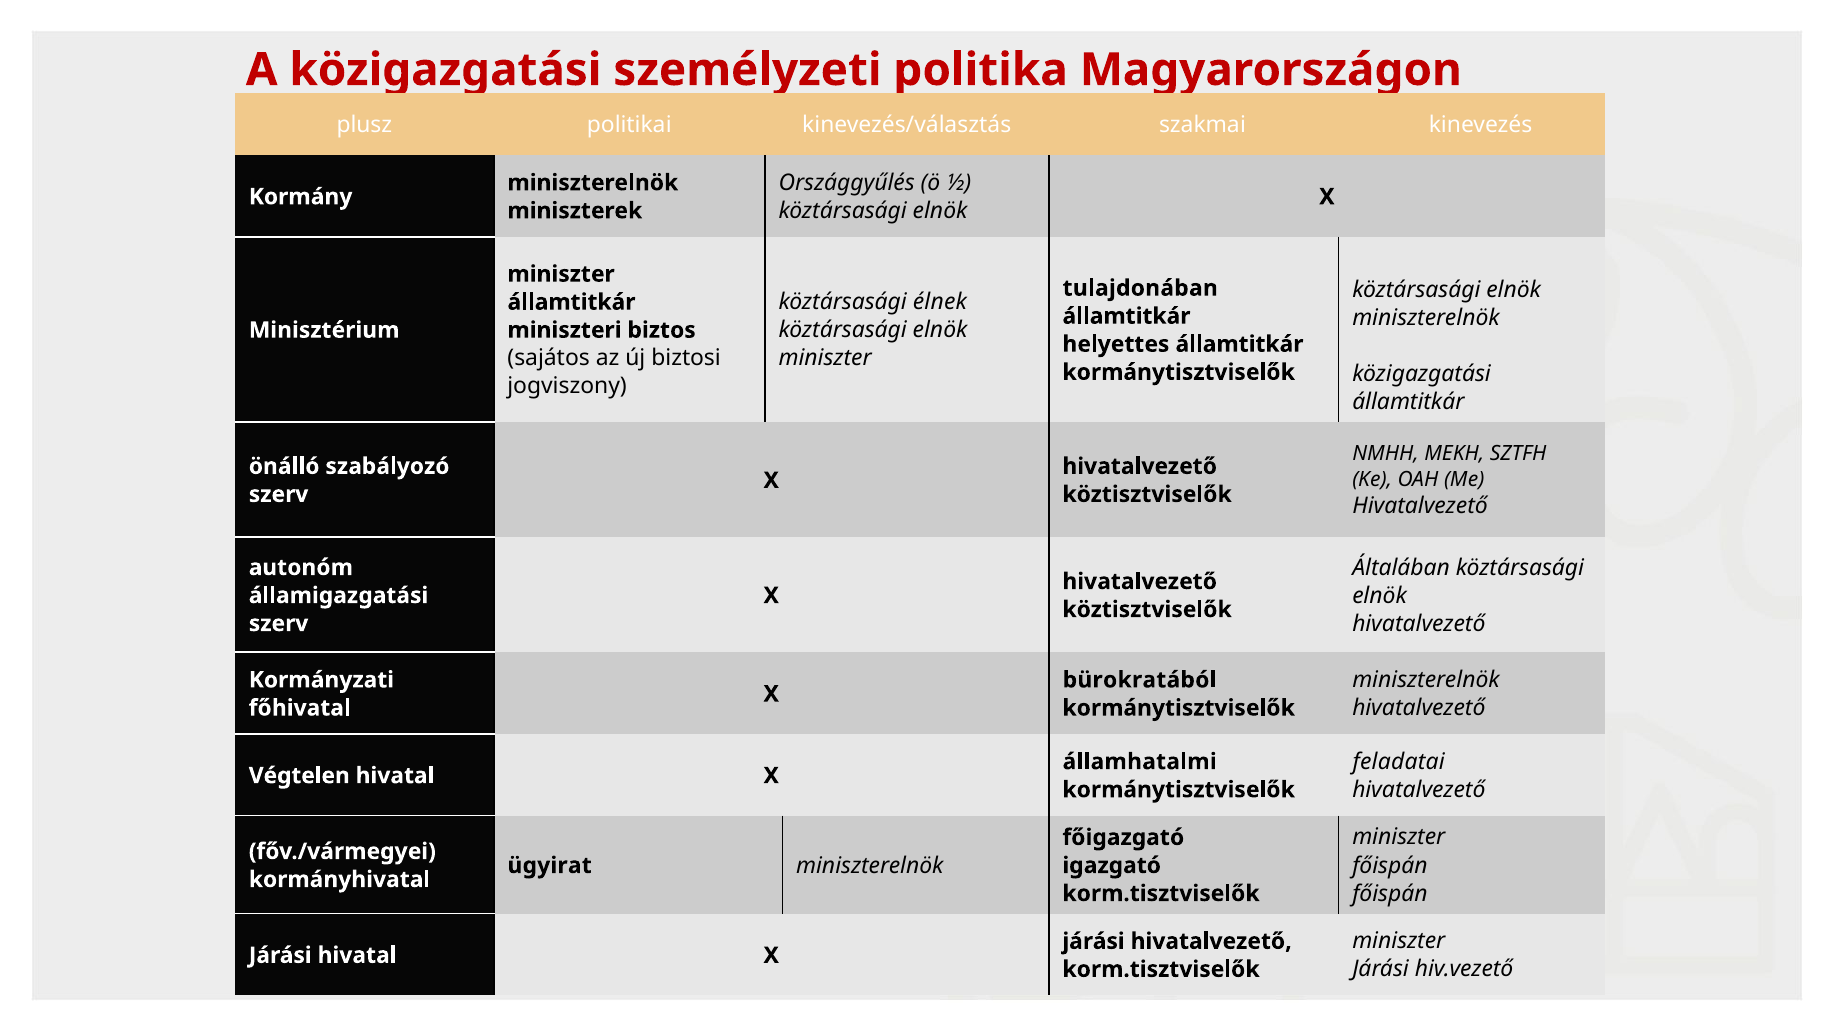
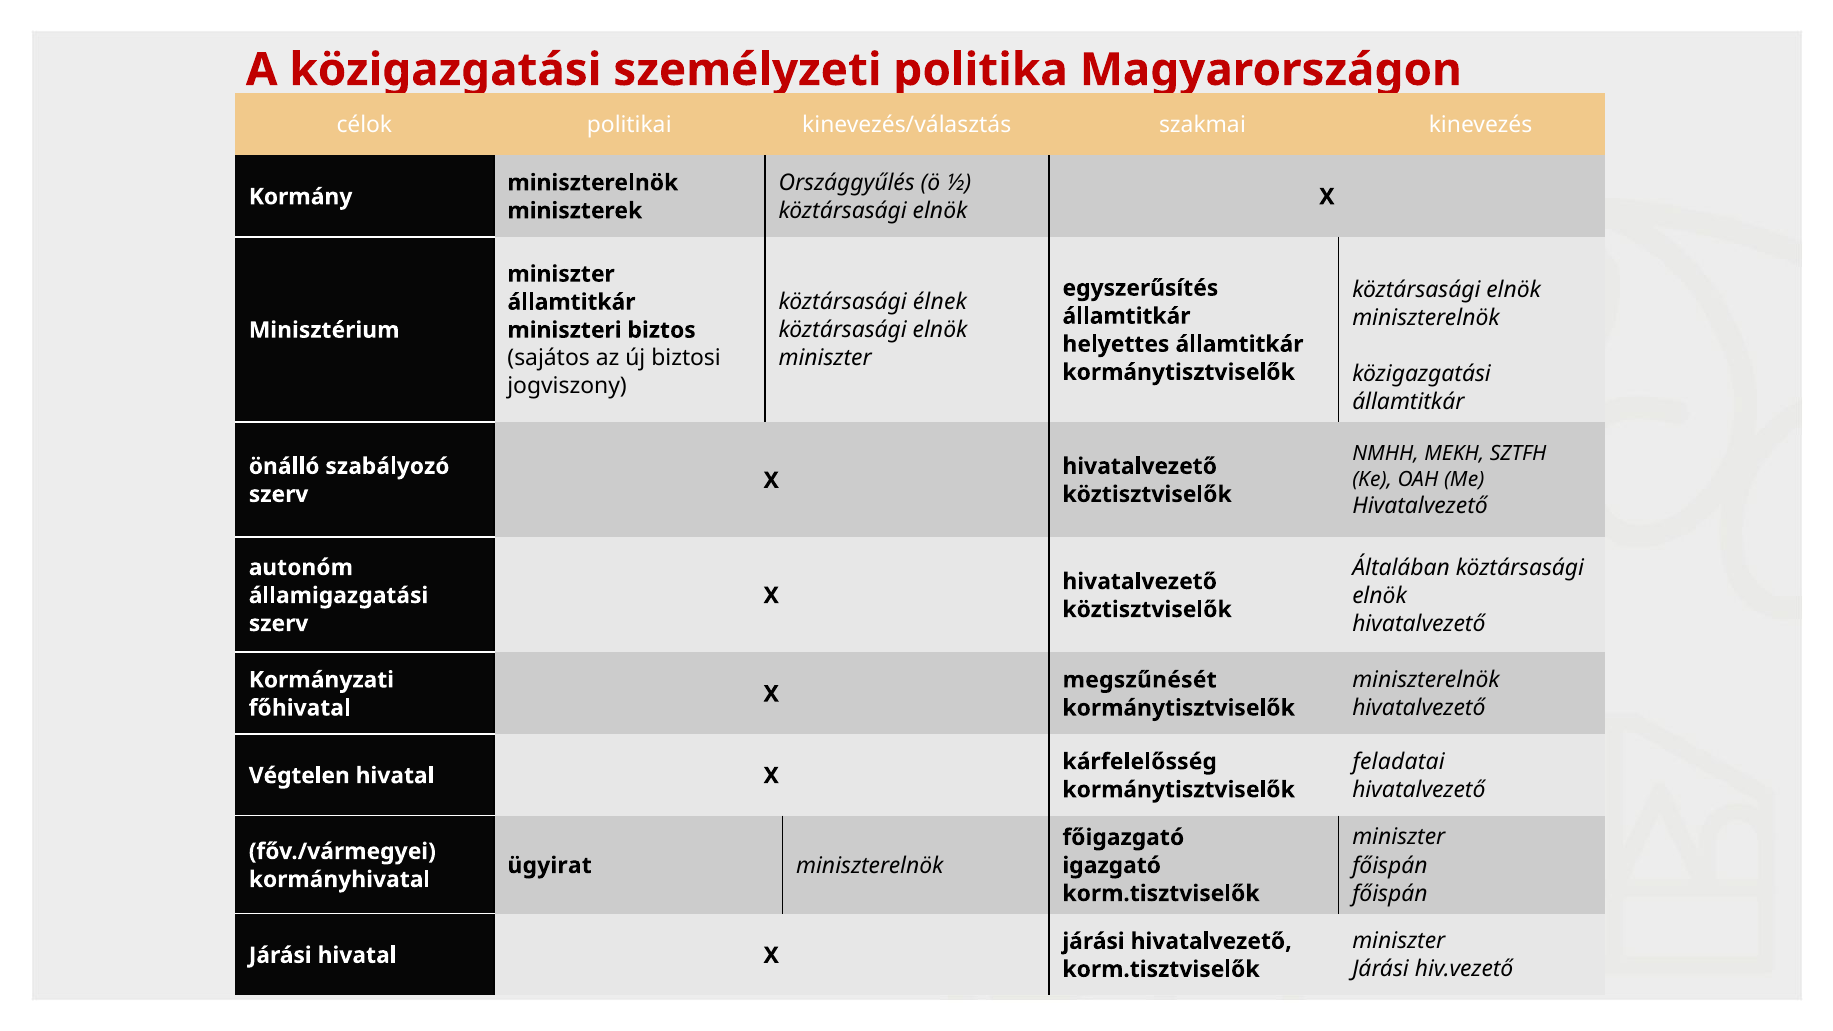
plusz: plusz -> célok (364, 125)
tulajdonában: tulajdonában -> egyszerűsítés (1140, 288)
bürokratából: bürokratából -> megszűnését (1140, 680)
államhatalmi: államhatalmi -> kárfelelősség (1140, 762)
